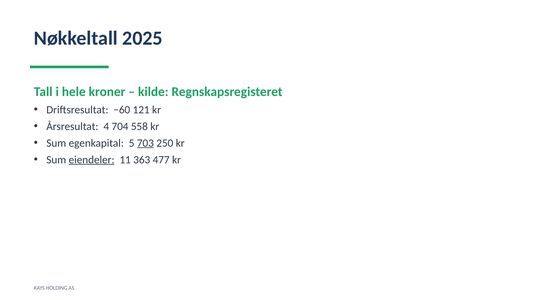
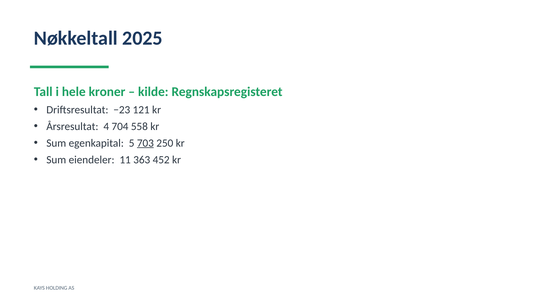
−60: −60 -> −23 (122, 110)
eiendeler underline: present -> none (92, 160)
477: 477 -> 452 (161, 160)
